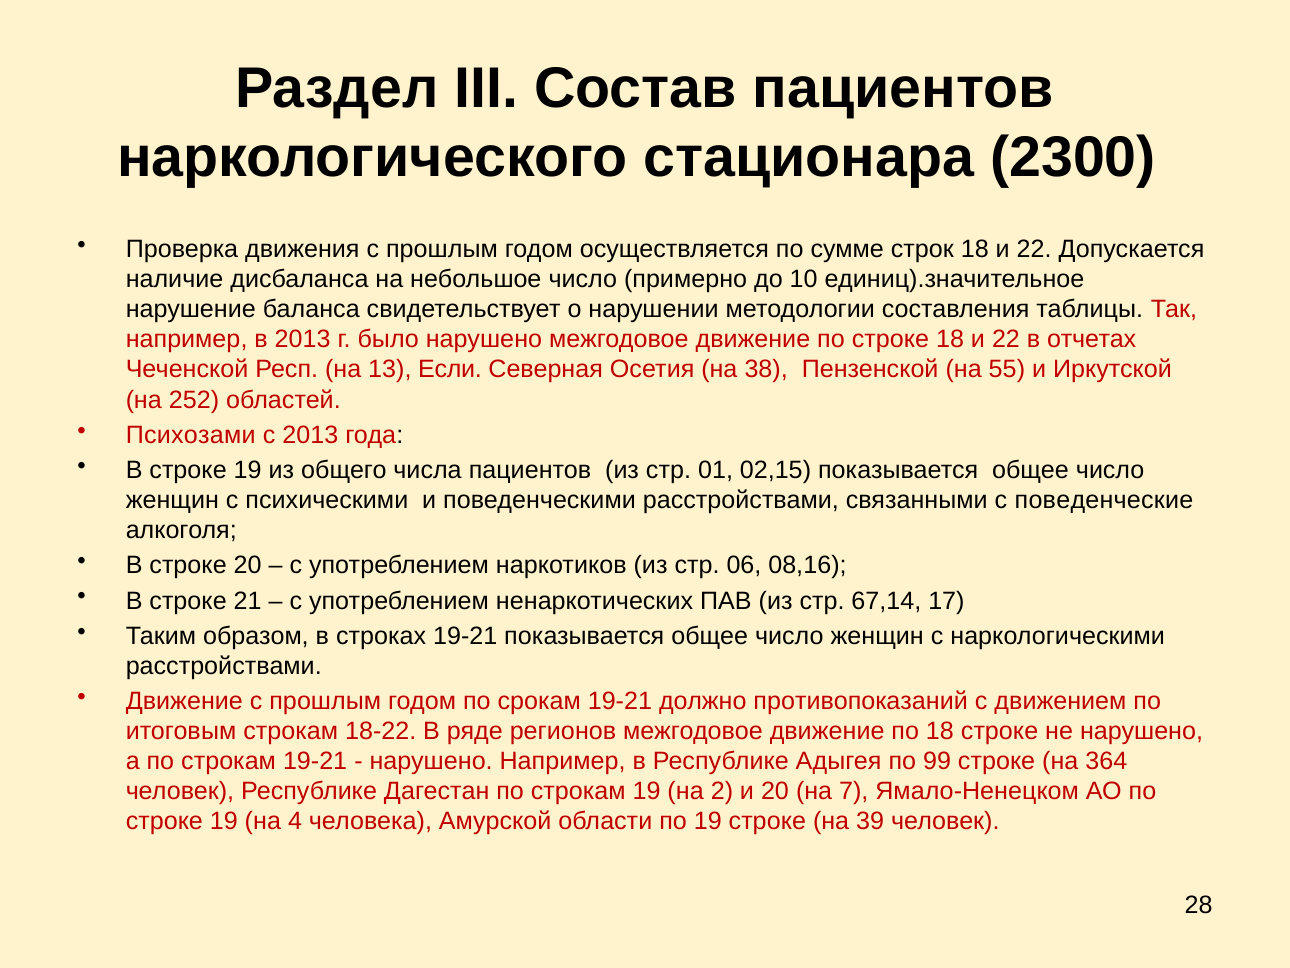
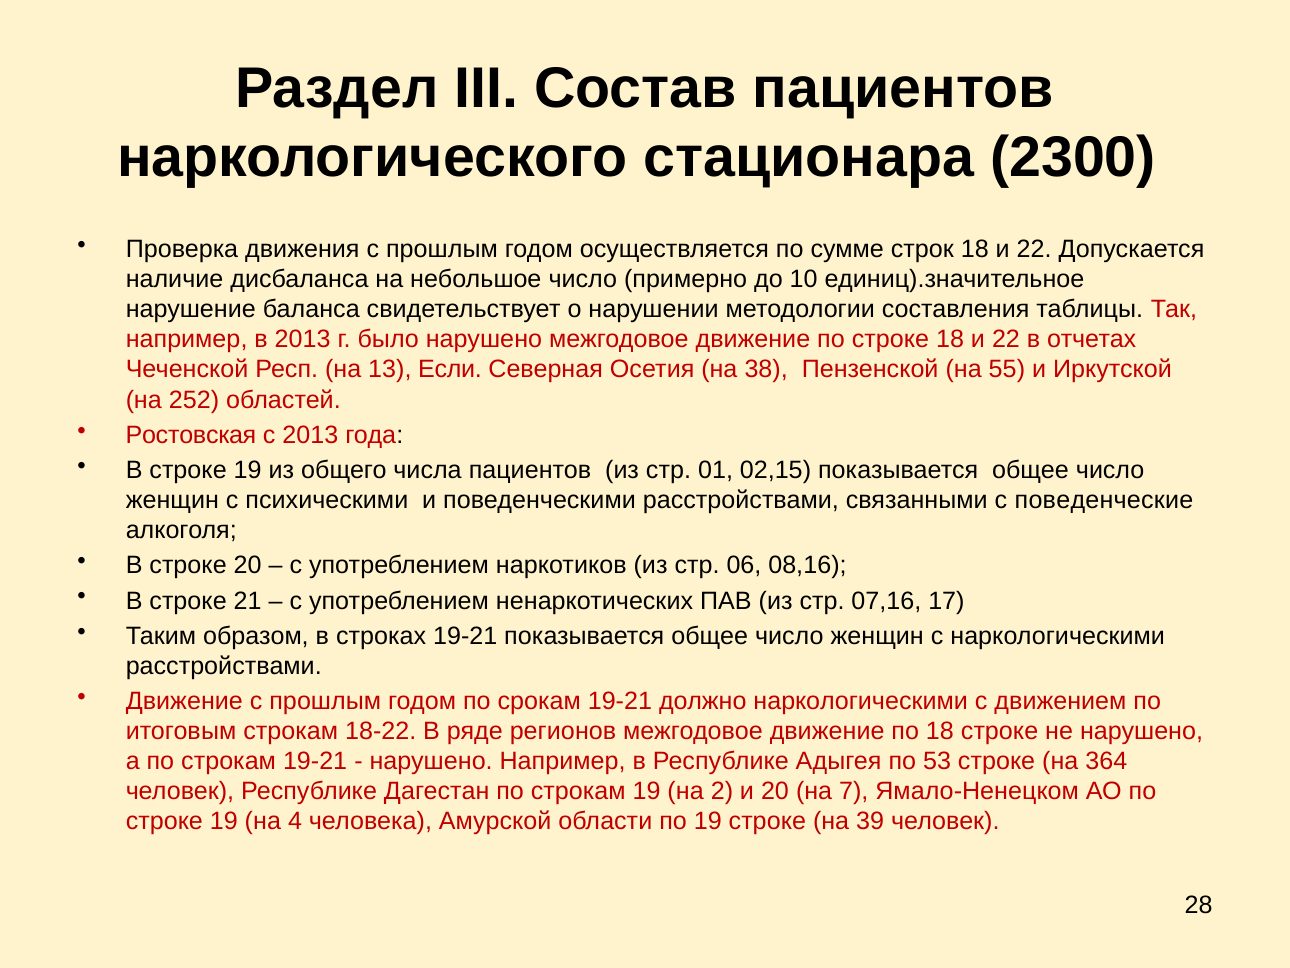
Психозами: Психозами -> Ростовская (191, 435)
67,14: 67,14 -> 07,16 (886, 600)
должно противопоказаний: противопоказаний -> наркологическими (861, 701)
99: 99 -> 53 (937, 761)
